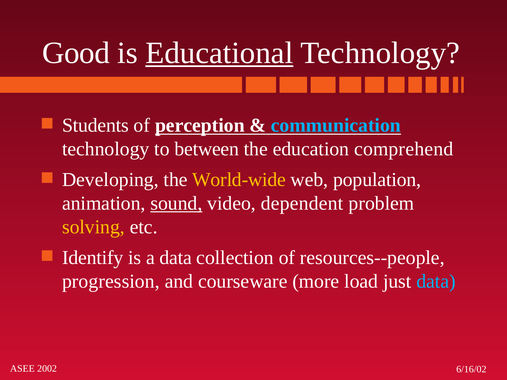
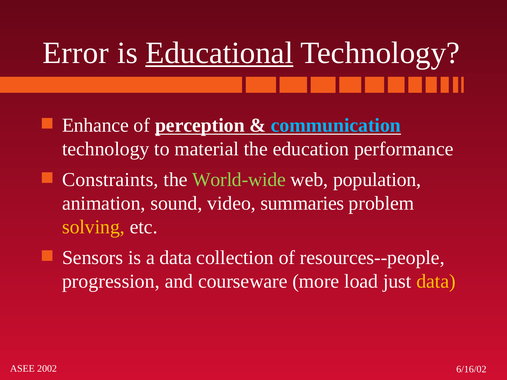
Good: Good -> Error (76, 53)
Students: Students -> Enhance (95, 126)
between: between -> material (207, 149)
comprehend: comprehend -> performance (404, 149)
Developing: Developing -> Constraints (110, 180)
World-wide colour: yellow -> light green (239, 180)
sound underline: present -> none (176, 204)
dependent: dependent -> summaries (302, 204)
Identify: Identify -> Sensors (93, 258)
data colour: light blue -> yellow (436, 282)
